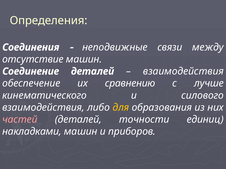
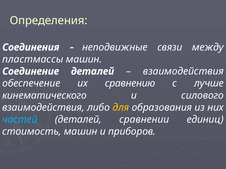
отсутствие: отсутствие -> пластмассы (33, 59)
частей colour: pink -> light blue (20, 120)
точности: точности -> сравнении (144, 120)
накладками: накладками -> стоимость (32, 132)
